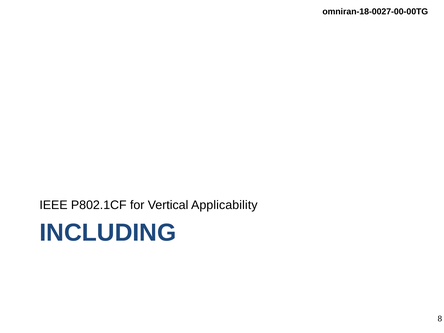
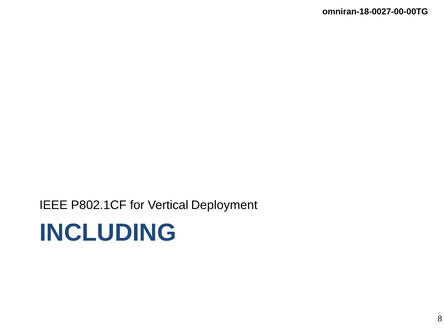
Applicability: Applicability -> Deployment (224, 205)
